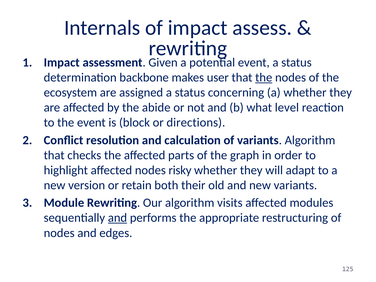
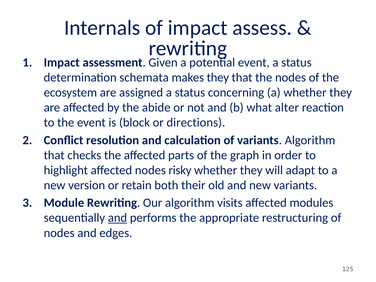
backbone: backbone -> schemata (144, 77)
makes user: user -> they (218, 77)
the underline: present -> none (264, 77)
level: level -> alter (287, 108)
